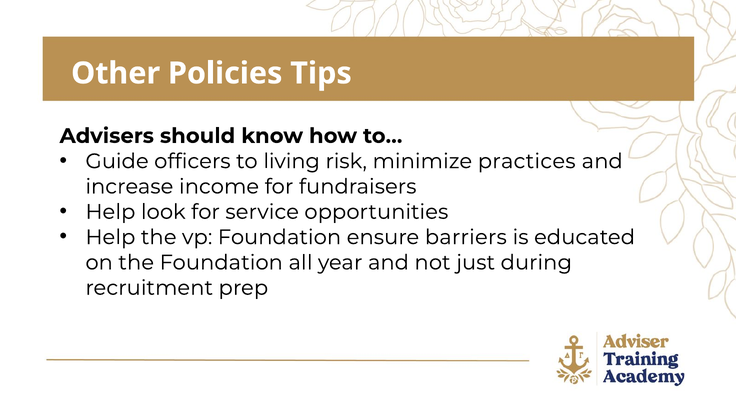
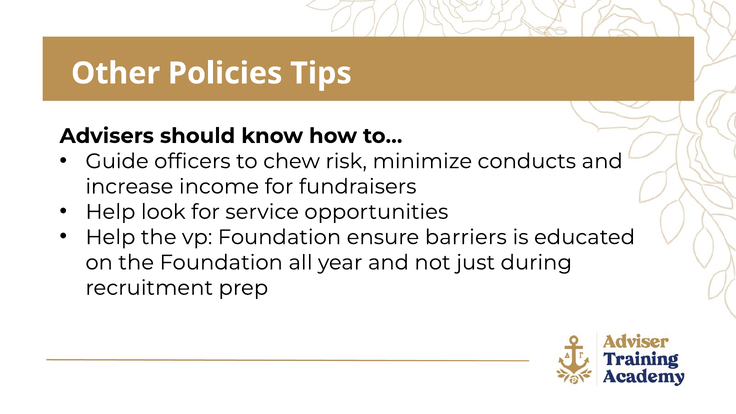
living: living -> chew (292, 161)
practices: practices -> conducts (527, 161)
